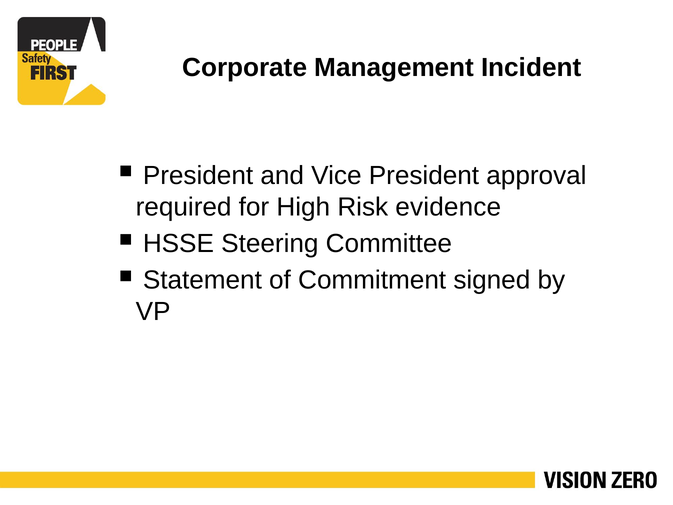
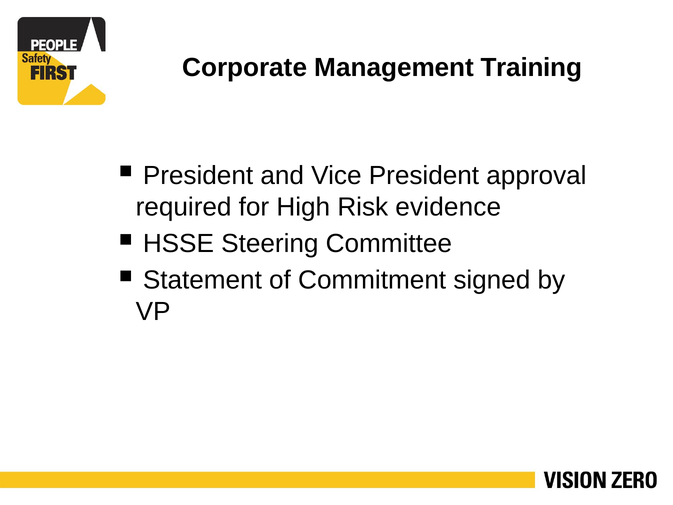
Incident: Incident -> Training (531, 68)
